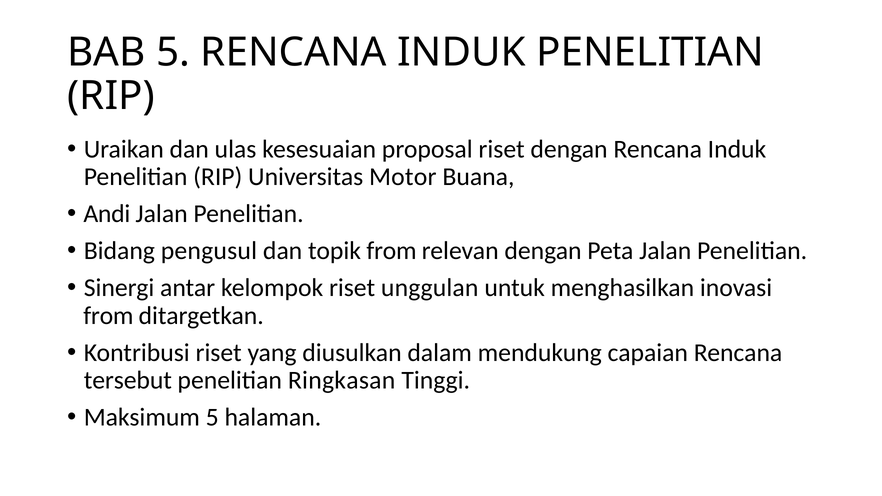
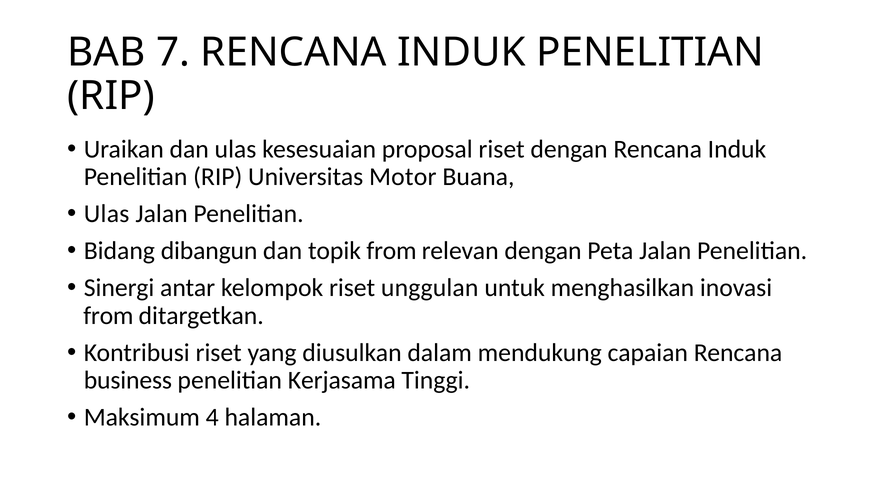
BAB 5: 5 -> 7 (173, 52)
Andi: Andi -> Ulas (107, 214)
pengusul: pengusul -> dibangun (209, 251)
tersebut: tersebut -> business (128, 380)
Ringkasan: Ringkasan -> Kerjasama (342, 380)
Maksimum 5: 5 -> 4 (212, 417)
